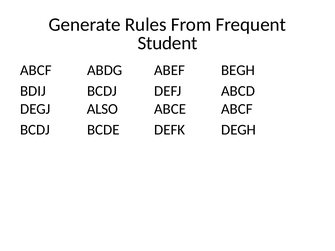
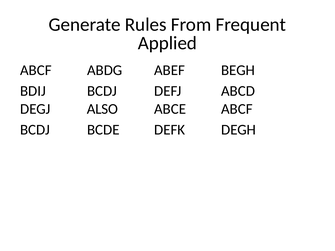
Student: Student -> Applied (167, 43)
